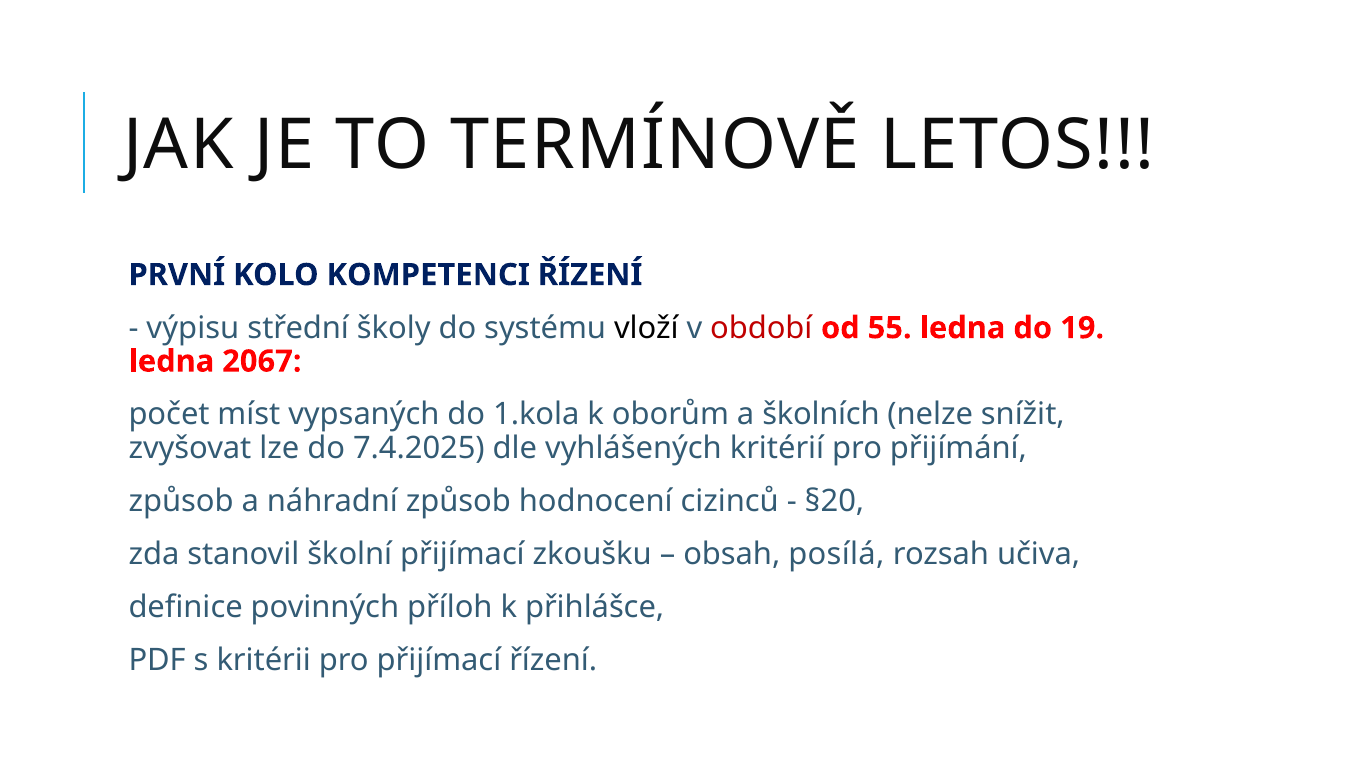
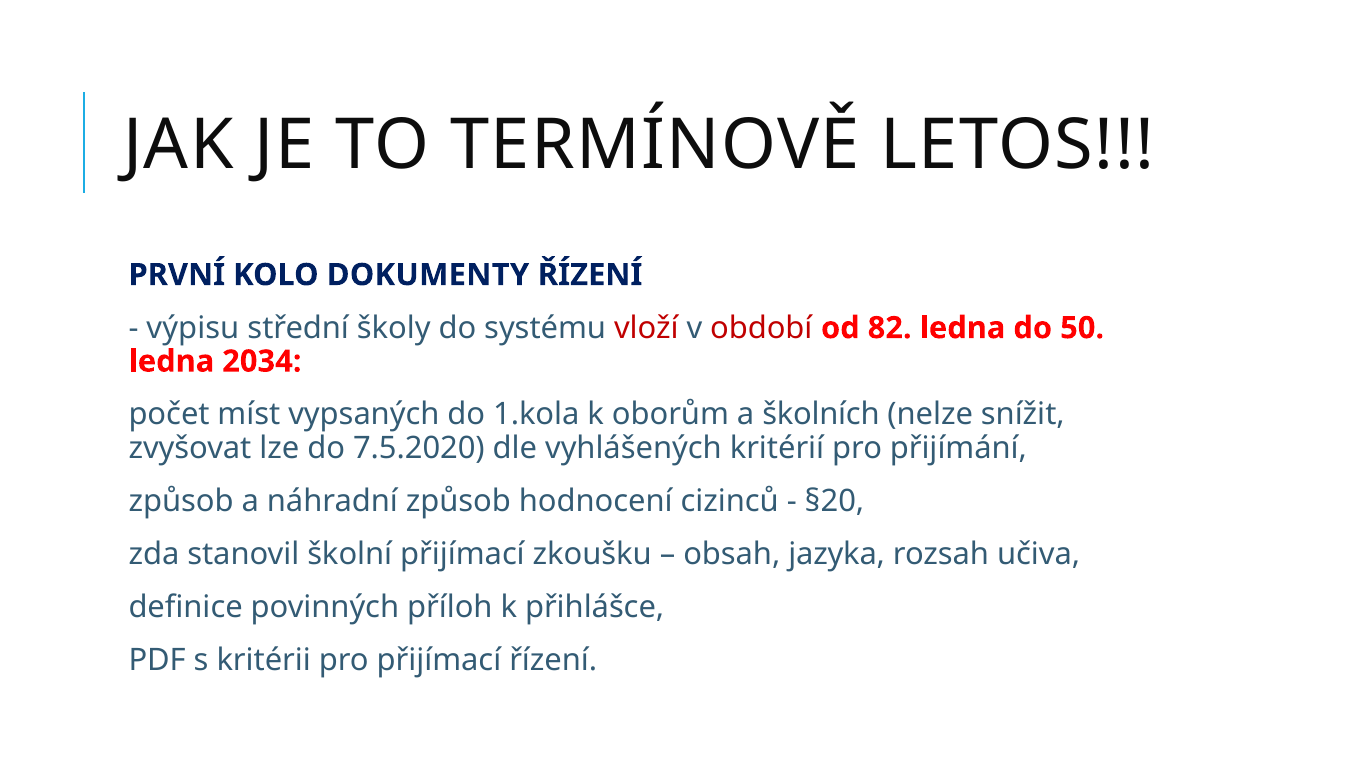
KOMPETENCI: KOMPETENCI -> DOKUMENTY (428, 275)
vloží colour: black -> red (646, 328)
55: 55 -> 82 (890, 328)
19: 19 -> 50 (1082, 328)
2067: 2067 -> 2034 (262, 361)
7.4.2025: 7.4.2025 -> 7.5.2020 (419, 448)
posílá: posílá -> jazyka (837, 554)
